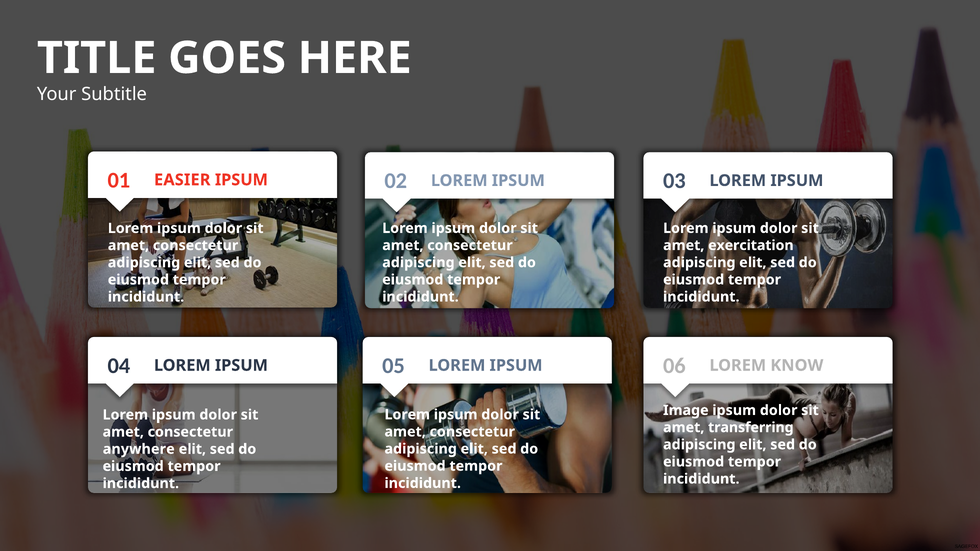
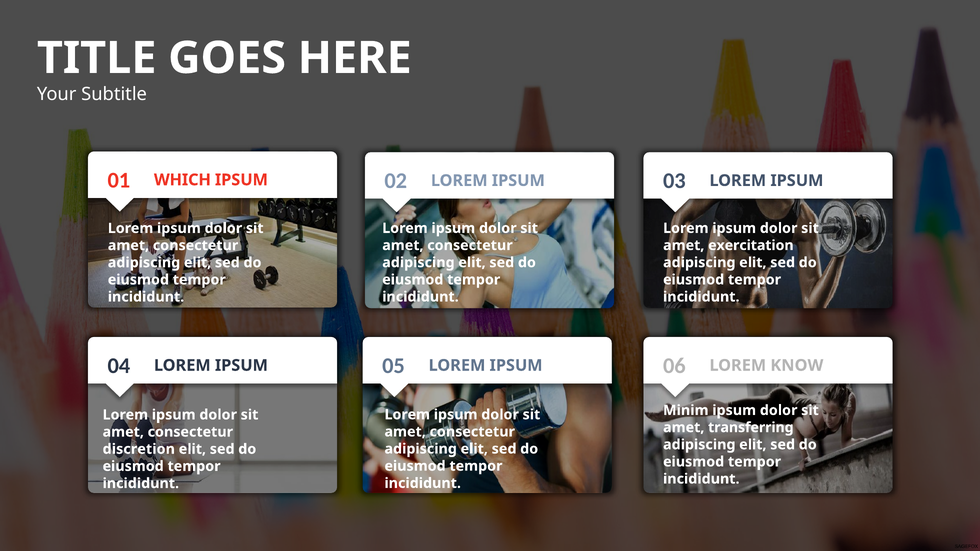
EASIER: EASIER -> WHICH (182, 180)
Image: Image -> Minim (686, 410)
anywhere: anywhere -> discretion (139, 449)
